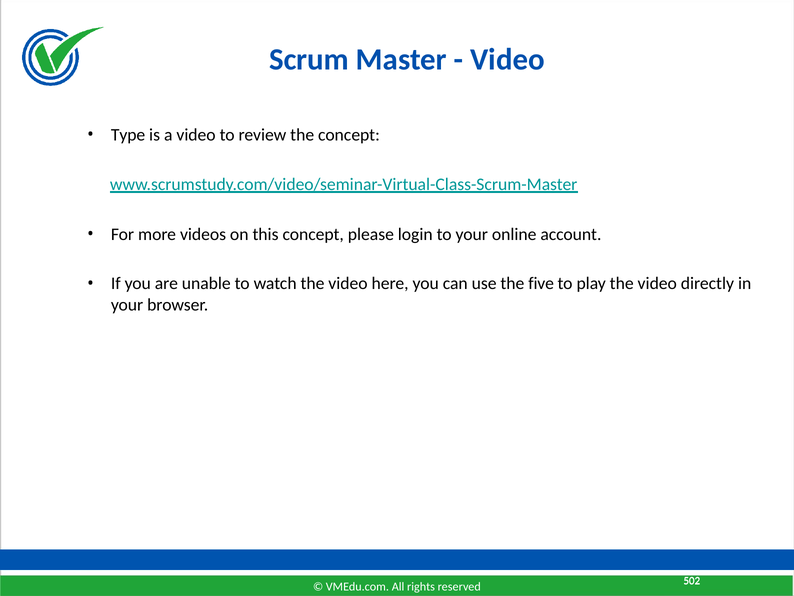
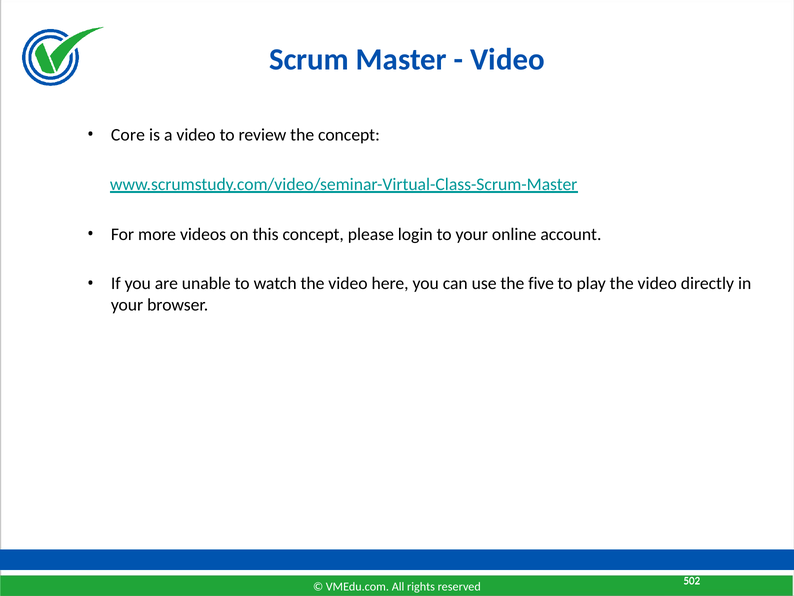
Type: Type -> Core (128, 135)
